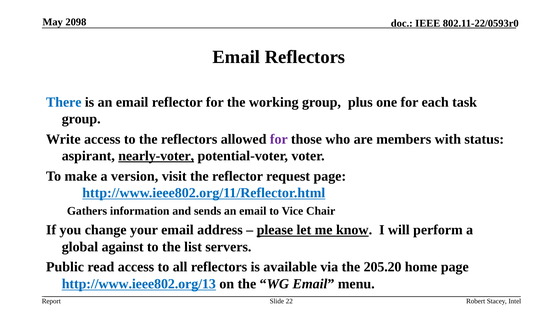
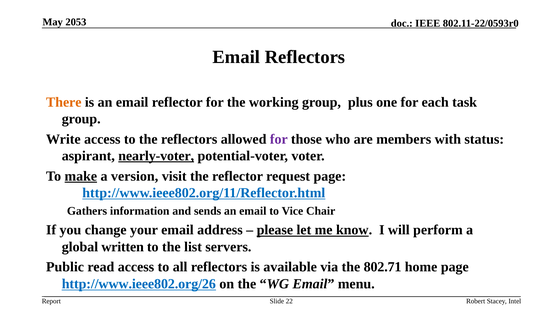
2098: 2098 -> 2053 (76, 22)
There colour: blue -> orange (64, 102)
make underline: none -> present (81, 176)
against: against -> written (123, 247)
205.20: 205.20 -> 802.71 (383, 267)
http://www.ieee802.org/13: http://www.ieee802.org/13 -> http://www.ieee802.org/26 (139, 284)
